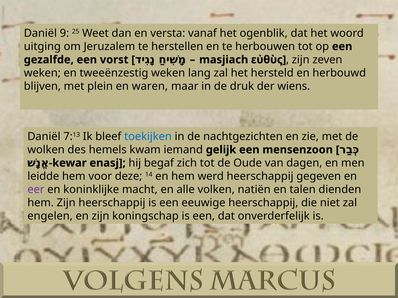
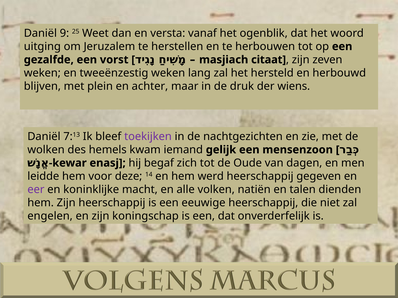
εὐθὺς: εὐθὺς -> citaat (269, 60)
waren: waren -> achter (150, 86)
toekijken colour: blue -> purple (148, 137)
